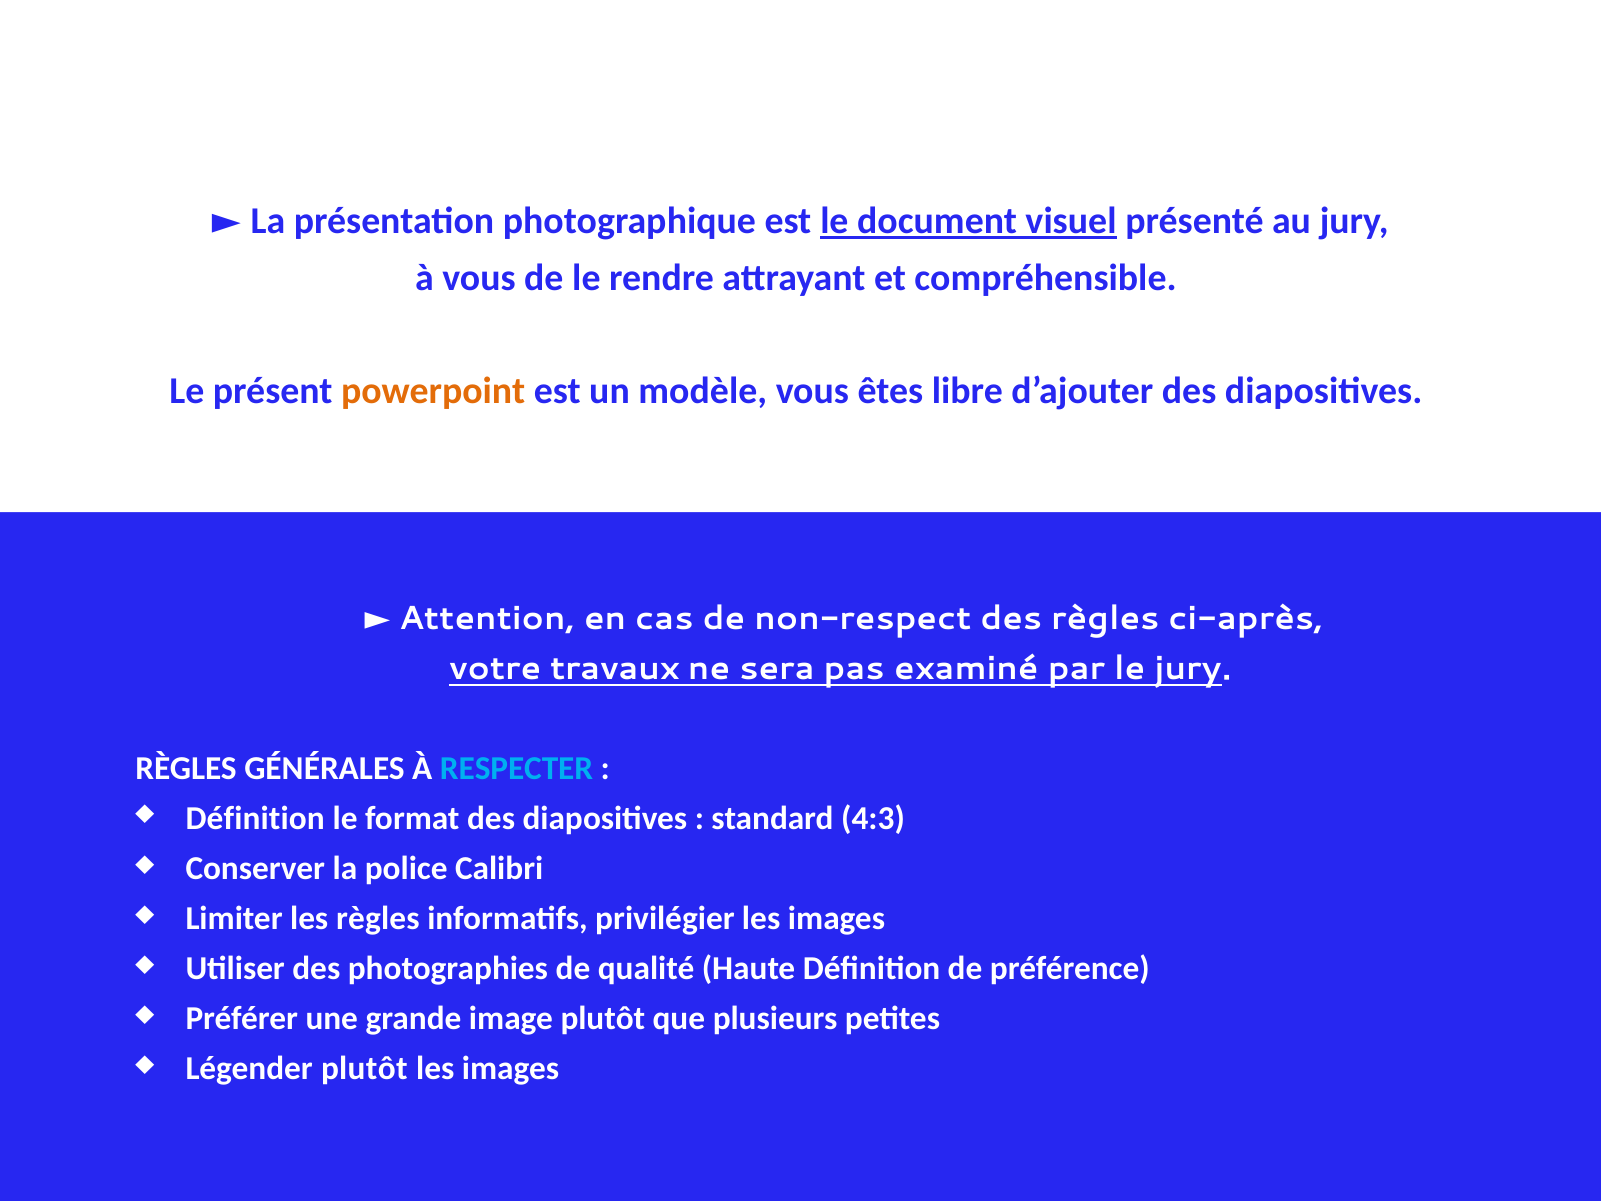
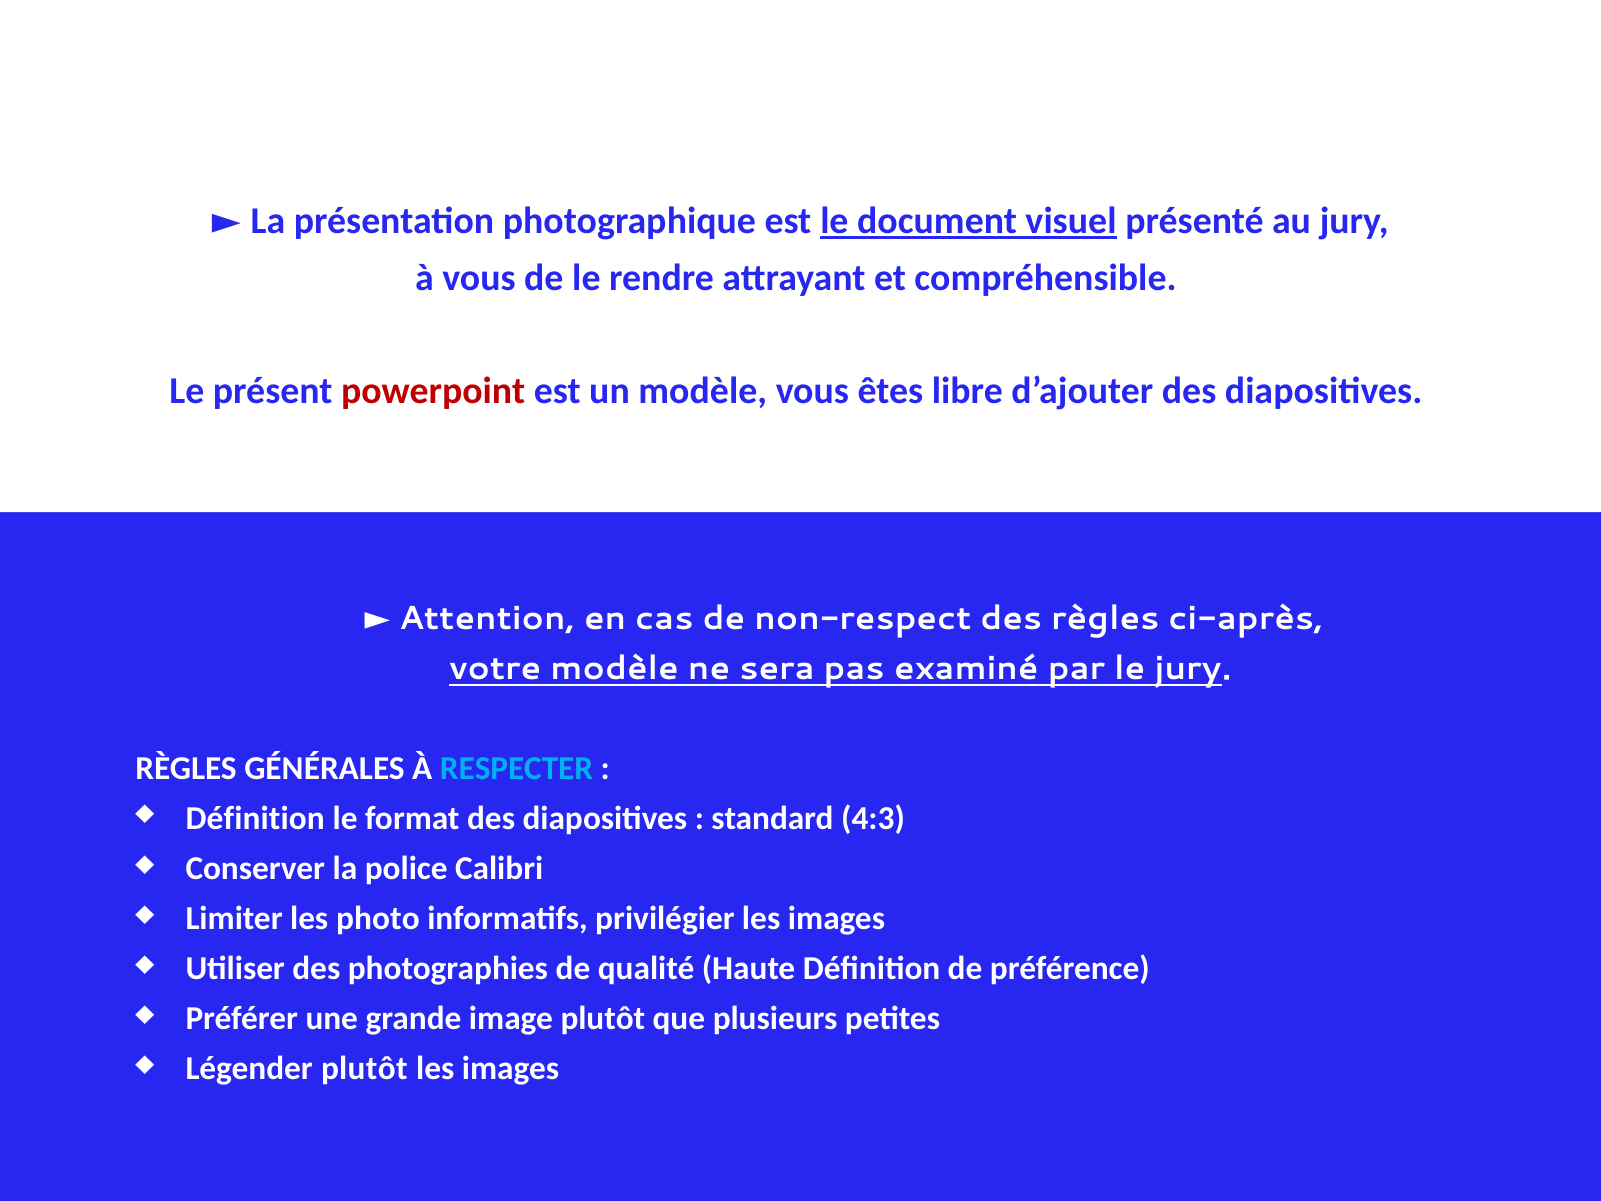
powerpoint colour: orange -> red (433, 391)
votre travaux: travaux -> modèle (615, 668)
les règles: règles -> photo (378, 918)
